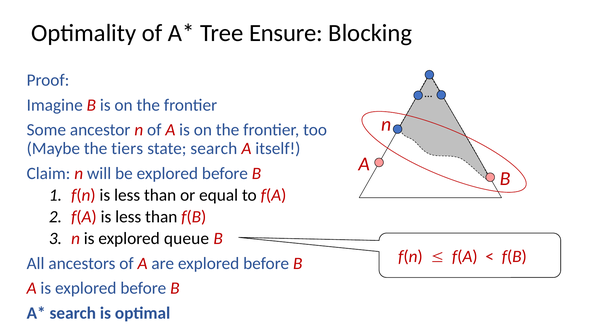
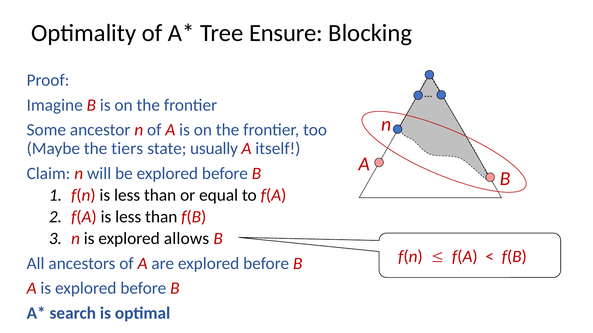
state search: search -> usually (214, 149)
queue: queue -> allows (187, 239)
